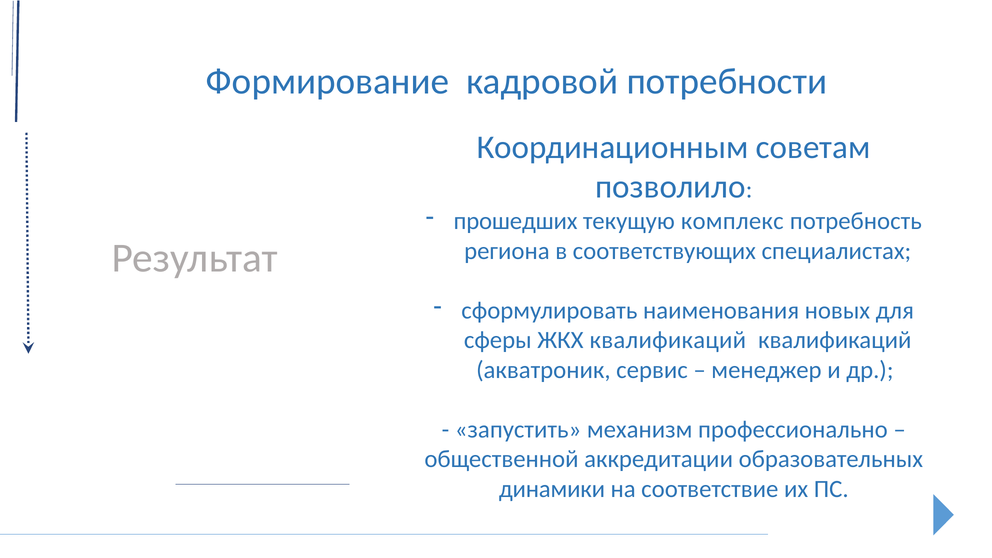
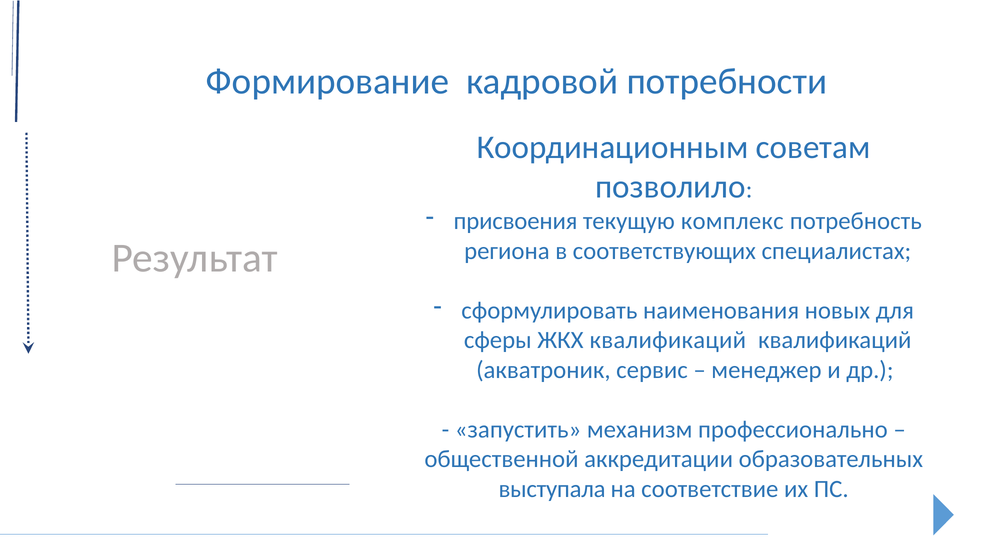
прошедших: прошедших -> присвоения (516, 221)
динамики: динамики -> выступала (552, 489)
